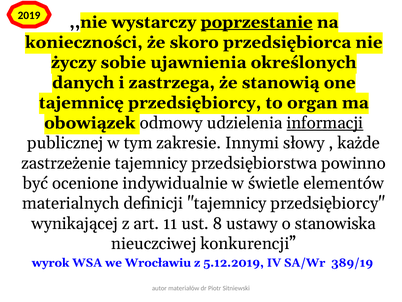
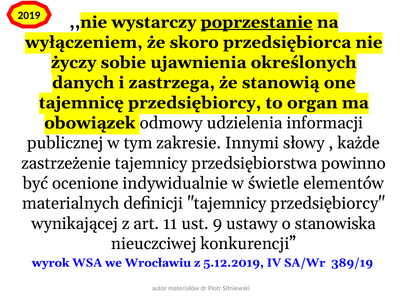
konieczności: konieczności -> wyłączeniem (84, 42)
informacji underline: present -> none (325, 123)
8: 8 -> 9 (217, 223)
